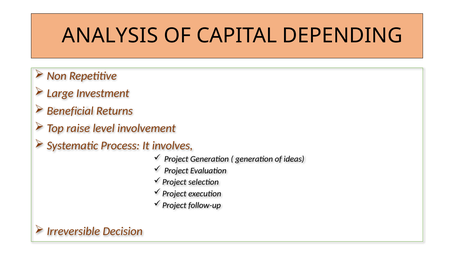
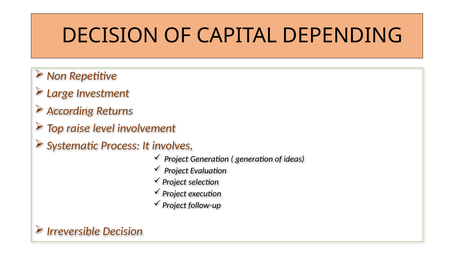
ANALYSIS: ANALYSIS -> DECISION (110, 36)
Beneficial: Beneficial -> According (70, 111)
